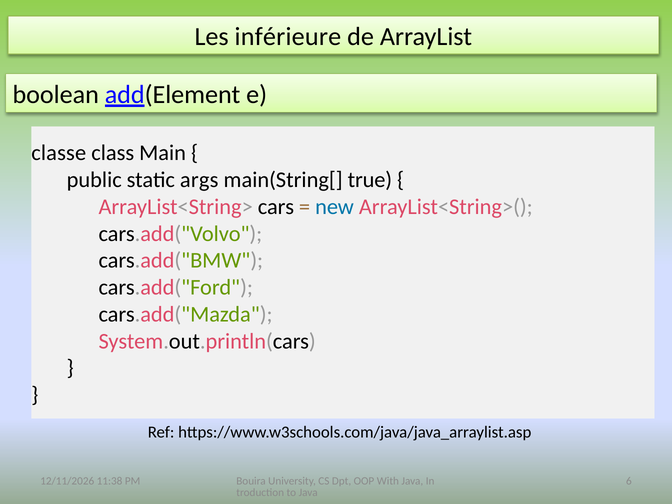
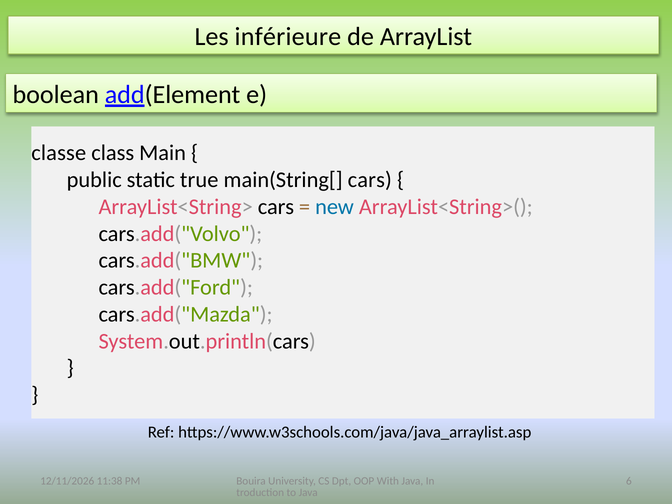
args: args -> true (199, 180)
main(String[ true: true -> cars (370, 180)
